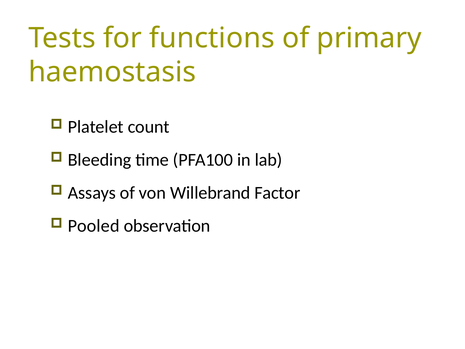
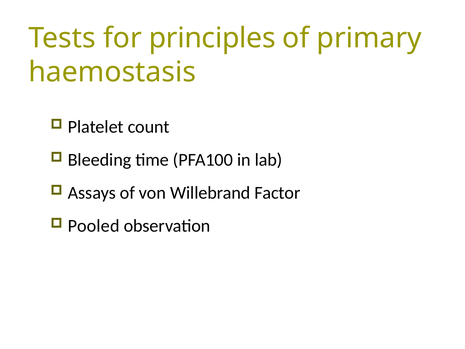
functions: functions -> principles (212, 38)
